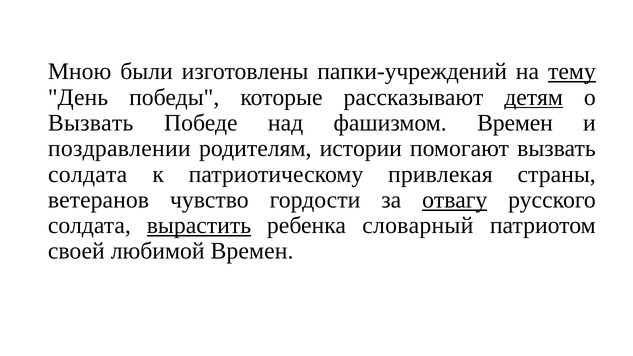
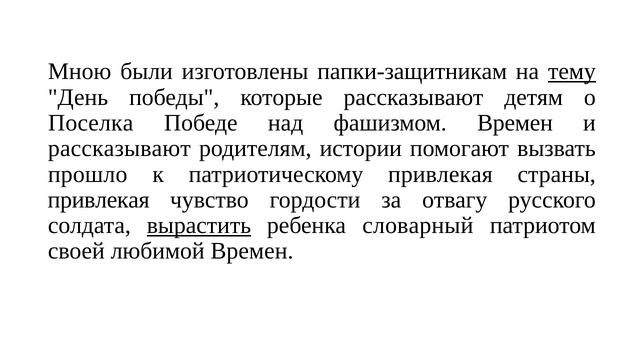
папки-учреждений: папки-учреждений -> папки-защитникам (412, 72)
детям underline: present -> none (534, 97)
Вызвать: Вызвать -> Поселка (91, 123)
поздравлении: поздравлении -> рассказывают (119, 149)
солдата: солдата -> прошло (88, 174)
ветеранов: ветеранов -> привлекая (99, 200)
отвагу underline: present -> none (455, 200)
